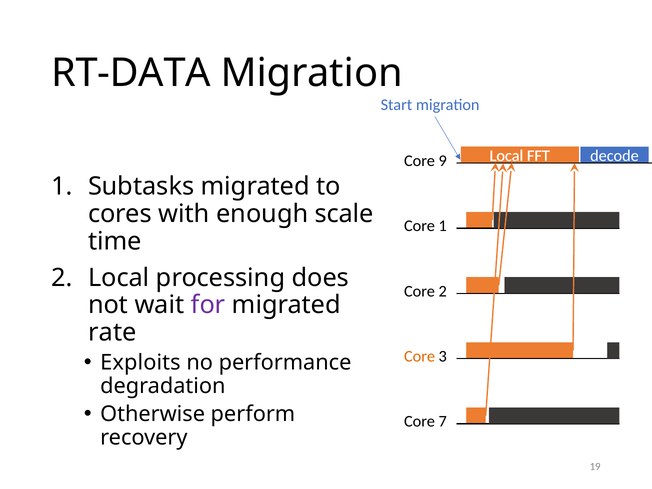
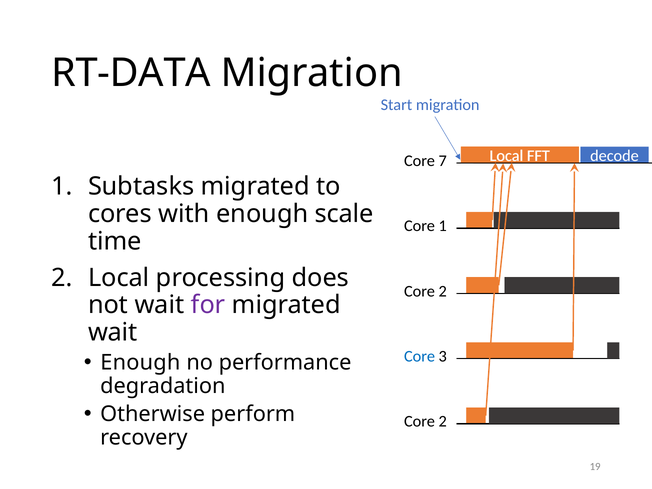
9: 9 -> 7 (443, 161)
rate: rate -> wait (113, 332)
Core colour: orange -> blue (420, 356)
Exploits: Exploits -> Enough (140, 362)
7: 7 -> 2 (443, 422)
